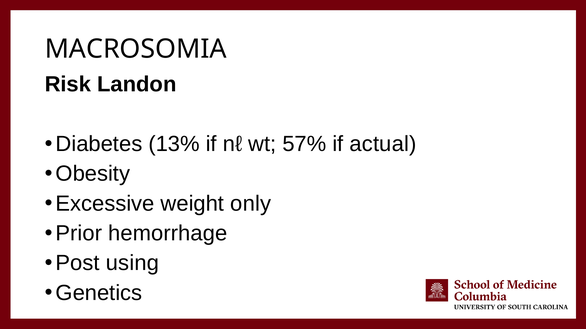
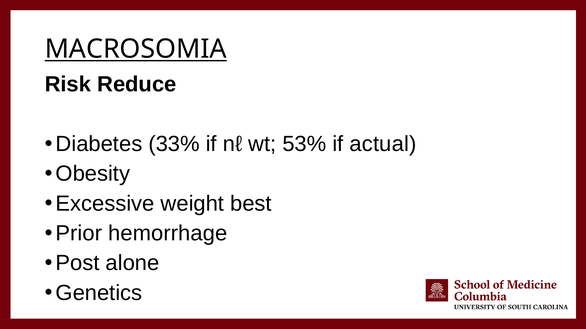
MACROSOMIA underline: none -> present (136, 49)
Landon: Landon -> Reduce (137, 84)
13%: 13% -> 33% (174, 144)
57%: 57% -> 53% (304, 144)
only: only -> best (251, 204)
using: using -> alone (133, 264)
